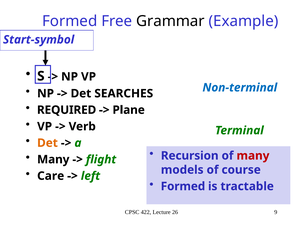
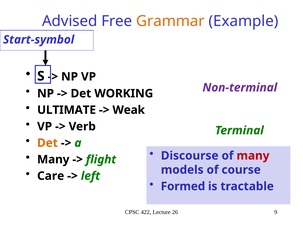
Formed: Formed -> Advised (70, 21)
Grammar colour: black -> orange (170, 21)
Non-terminal colour: blue -> purple (240, 88)
SEARCHES: SEARCHES -> WORKING (124, 94)
REQUIRED: REQUIRED -> ULTIMATE (67, 110)
Plane: Plane -> Weak (129, 110)
Recursion: Recursion -> Discourse (190, 156)
